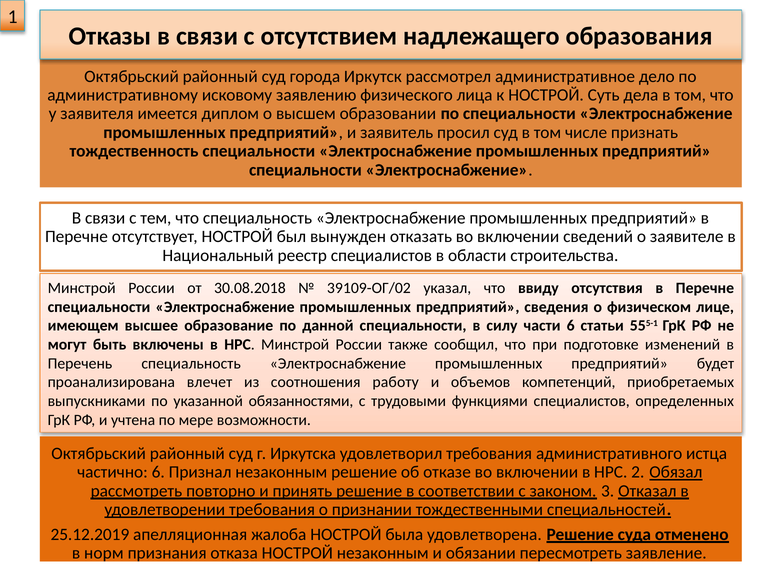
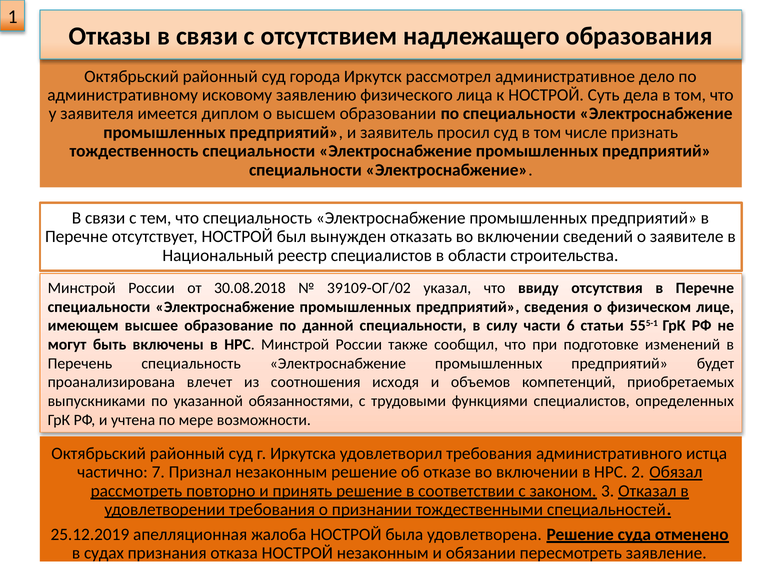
работу: работу -> исходя (396, 382)
частично 6: 6 -> 7 (158, 472)
норм: норм -> судах (104, 553)
